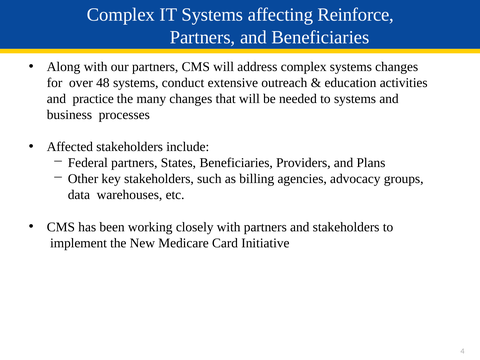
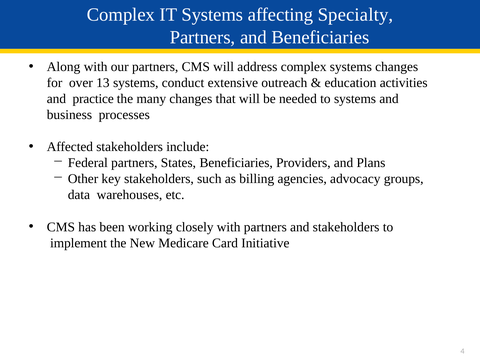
Reinforce: Reinforce -> Specialty (356, 15)
48: 48 -> 13 (103, 83)
